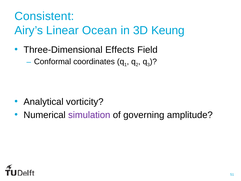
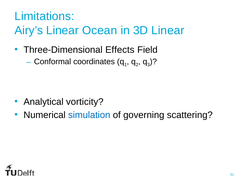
Consistent: Consistent -> Limitations (44, 16)
3D Keung: Keung -> Linear (168, 30)
simulation colour: purple -> blue (89, 115)
amplitude: amplitude -> scattering (190, 115)
